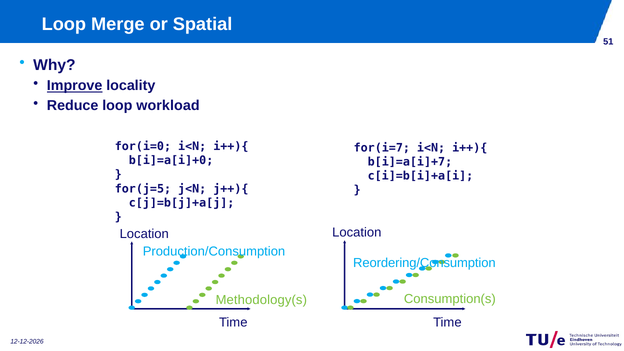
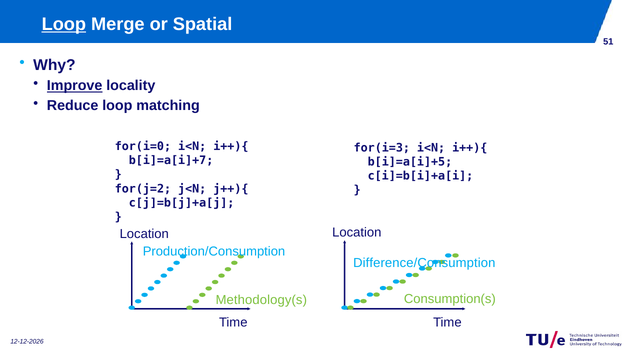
Loop underline: none -> present (64, 24)
workload: workload -> matching (168, 106)
for(i=7: for(i=7 -> for(i=3 (382, 148)
b[i]=a[i]+0: b[i]=a[i]+0 -> b[i]=a[i]+7 (171, 161)
b[i]=a[i]+7: b[i]=a[i]+7 -> b[i]=a[i]+5 (410, 162)
for(j=5: for(j=5 -> for(j=2 (143, 189)
Reordering/Consumption: Reordering/Consumption -> Difference/Consumption (424, 263)
